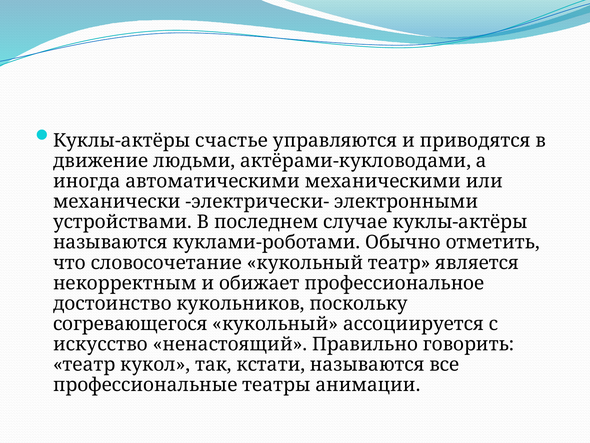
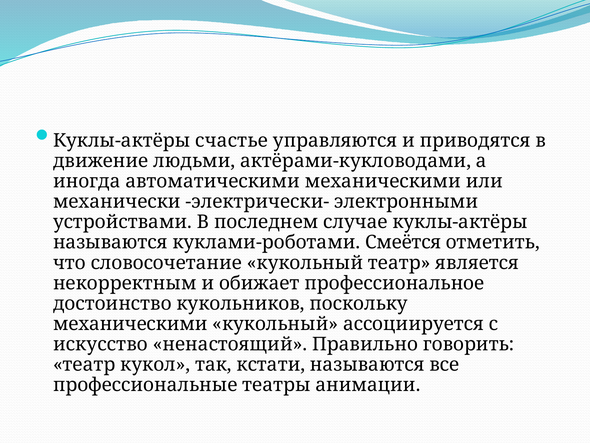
Обычно: Обычно -> Смеётся (403, 242)
согревающегося: согревающегося -> механическими (130, 324)
